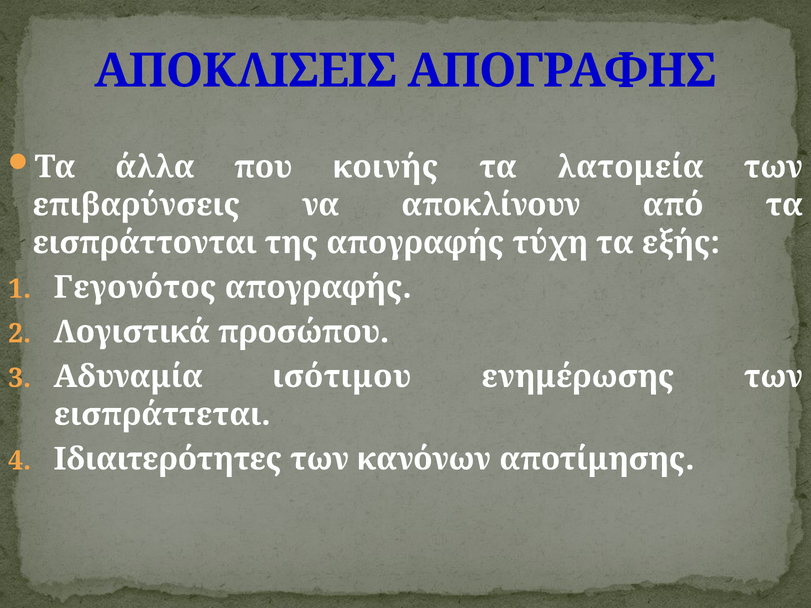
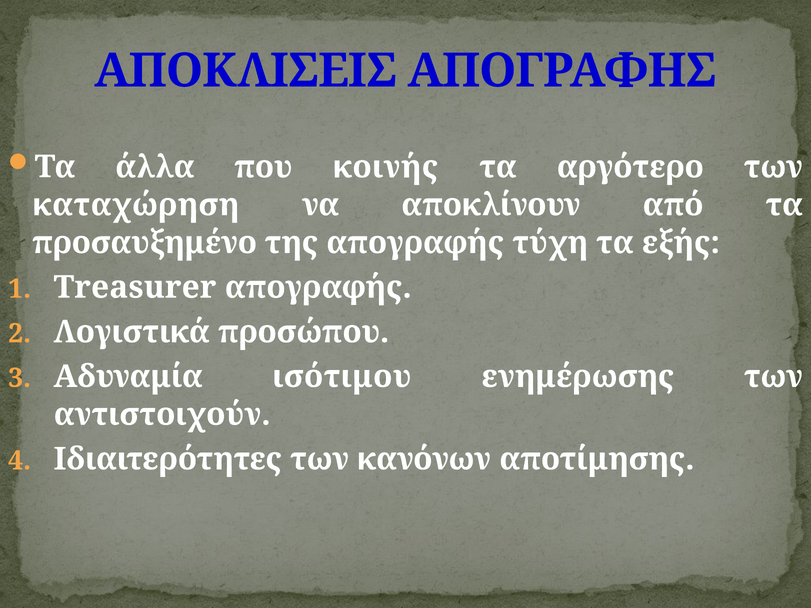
λατομεία: λατομεία -> αργότερο (630, 167)
επιβαρύνσεις: επιβαρύνσεις -> καταχώρηση (136, 205)
εισπράττονται: εισπράττονται -> προσαυξημένο (145, 243)
Γεγονότος: Γεγονότος -> Treasurer (135, 287)
εισπράττεται: εισπράττεται -> αντιστοιχούν (162, 415)
